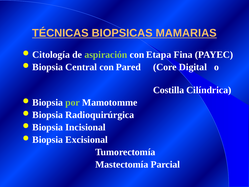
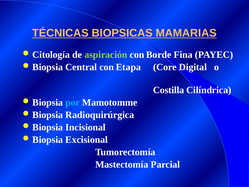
Etapa: Etapa -> Borde (159, 55)
Pared: Pared -> Etapa (128, 67)
por colour: light green -> light blue (73, 102)
